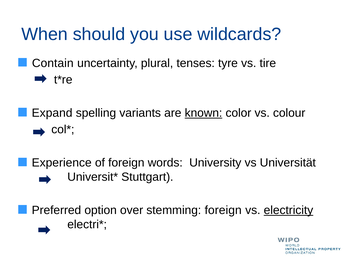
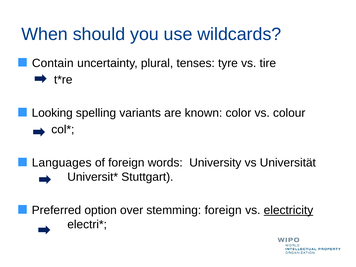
Expand: Expand -> Looking (52, 113)
known underline: present -> none (203, 113)
Experience: Experience -> Languages (62, 163)
